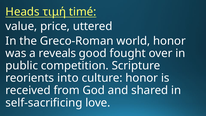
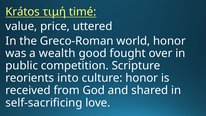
Heads: Heads -> Krátos (23, 12)
reveals: reveals -> wealth (57, 53)
